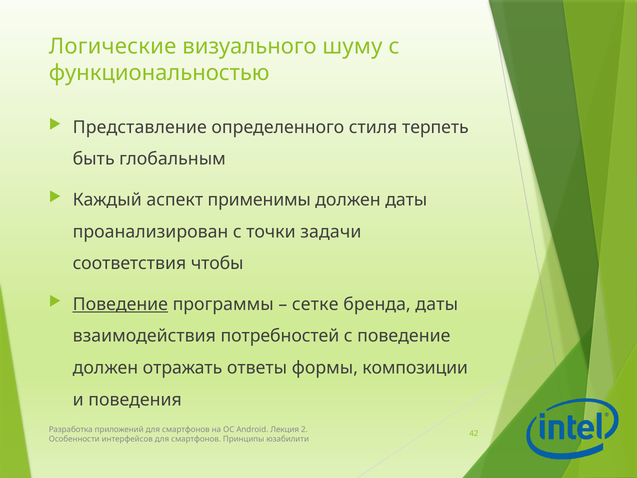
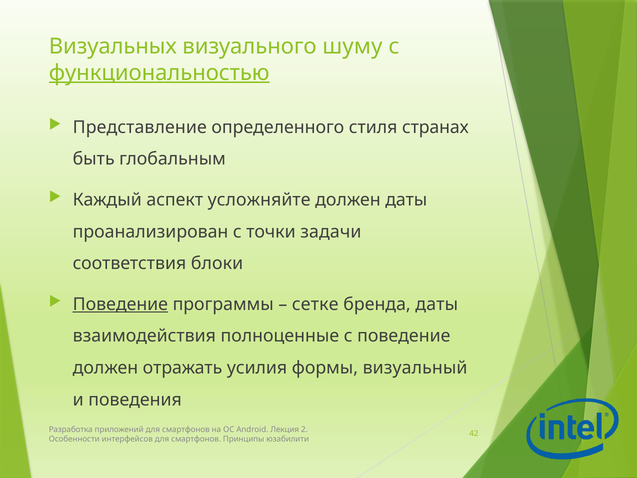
Логические: Логические -> Визуальных (113, 46)
функциональностью underline: none -> present (159, 73)
терпеть: терпеть -> странах (435, 127)
применимы: применимы -> усложняйте (259, 200)
чтобы: чтобы -> блоки (217, 263)
потребностей: потребностей -> полноценные (280, 336)
ответы: ответы -> усилия (257, 368)
композиции: композиции -> визуальный (415, 368)
